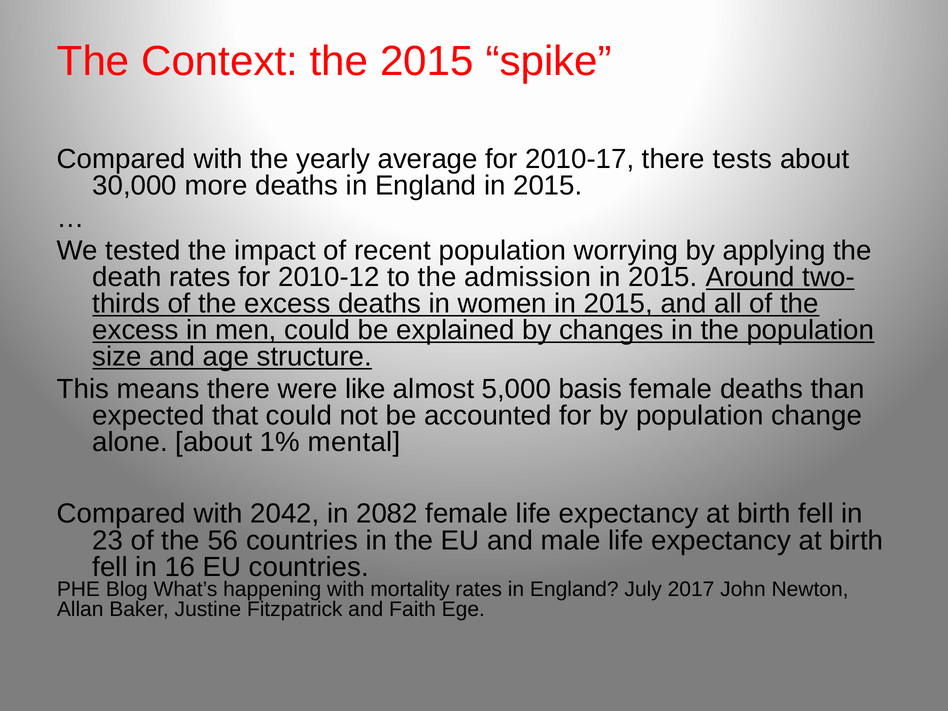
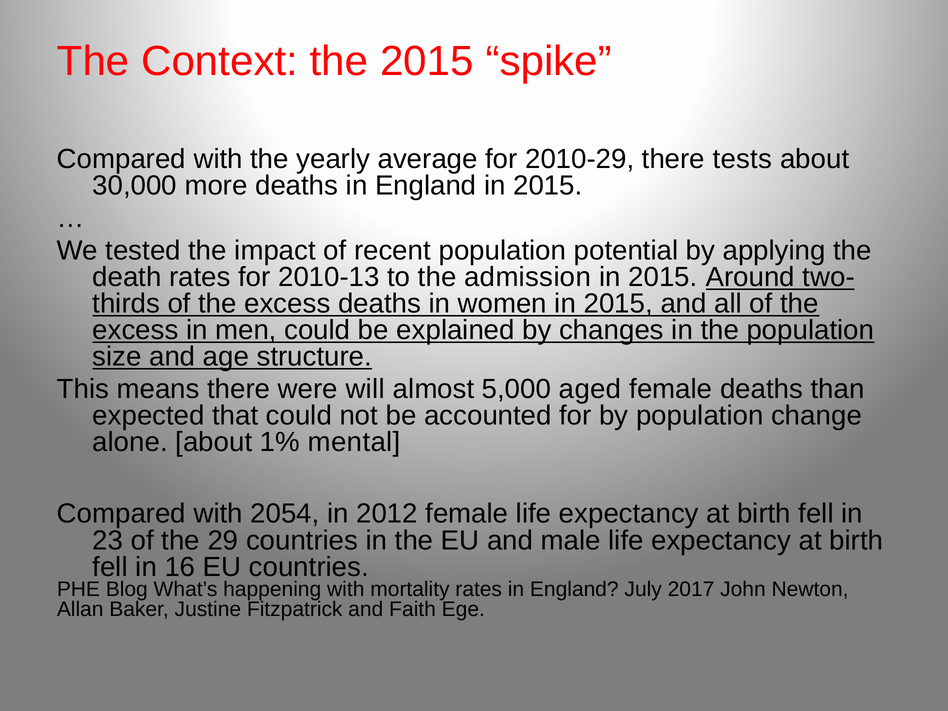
2010-17: 2010-17 -> 2010-29 (580, 159)
worrying: worrying -> potential (626, 251)
2010-12: 2010-12 -> 2010-13 (329, 277)
like: like -> will (365, 389)
basis: basis -> aged (590, 389)
2042: 2042 -> 2054 (285, 514)
2082: 2082 -> 2012 (387, 514)
56: 56 -> 29 (223, 540)
